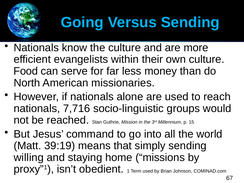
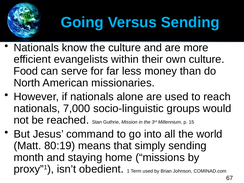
7,716: 7,716 -> 7,000 (77, 108)
39:19: 39:19 -> 80:19 (60, 146)
willing: willing -> month (29, 157)
